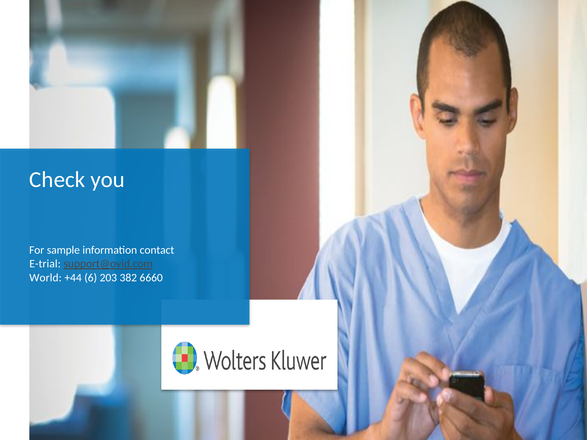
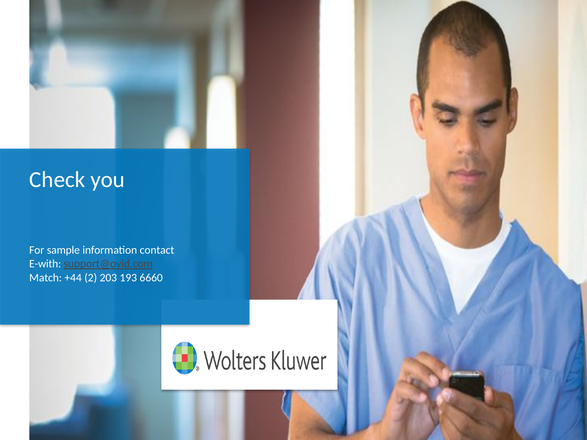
E-trial: E-trial -> E-with (45, 264)
World: World -> Match (46, 278)
6: 6 -> 2 (91, 278)
382: 382 -> 193 (128, 278)
